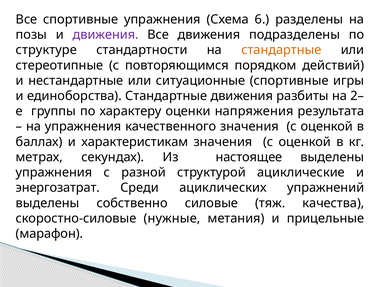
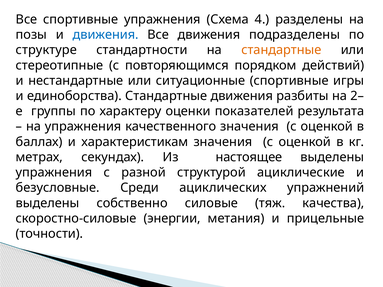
6: 6 -> 4 (262, 19)
движения colour: purple -> blue (106, 35)
напряжения: напряжения -> показателей (254, 111)
энергозатрат: энергозатрат -> безусловные (58, 188)
нужные: нужные -> энергии (172, 219)
марафон: марафон -> точности (49, 234)
